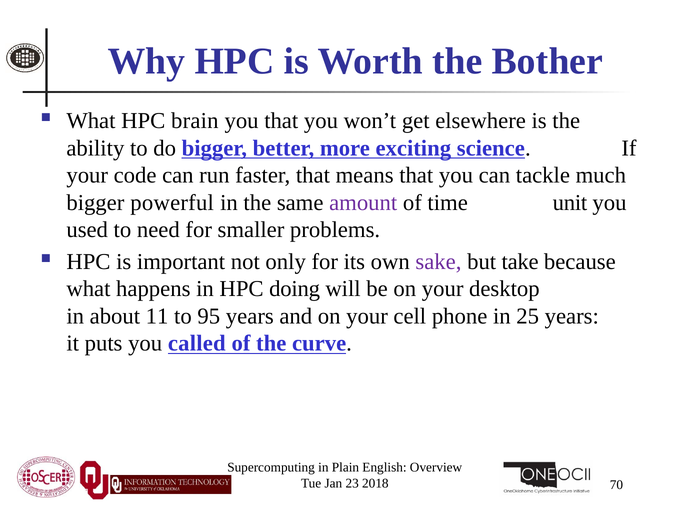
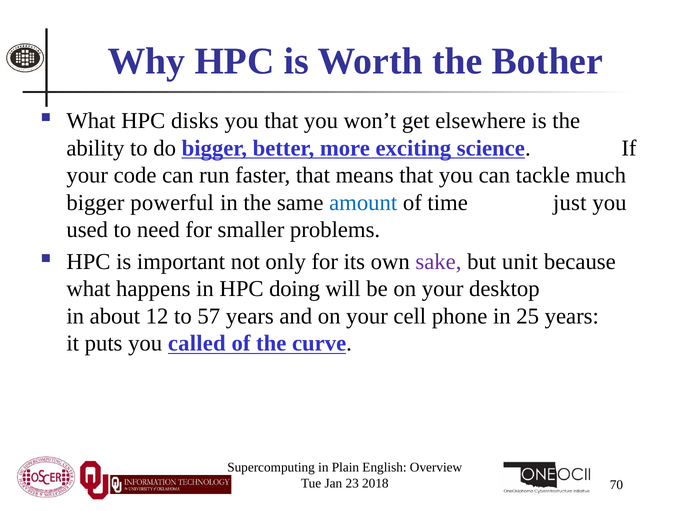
brain: brain -> disks (195, 121)
amount colour: purple -> blue (363, 202)
unit: unit -> just (570, 202)
take: take -> unit (520, 262)
11: 11 -> 12 (157, 316)
95: 95 -> 57 (209, 316)
